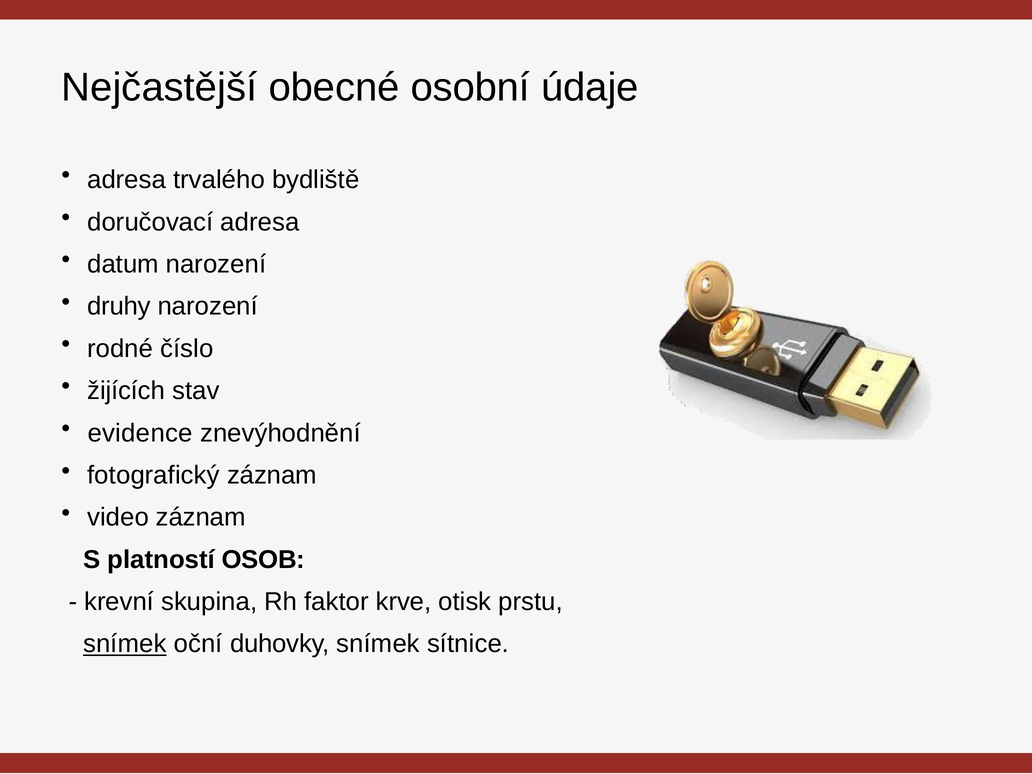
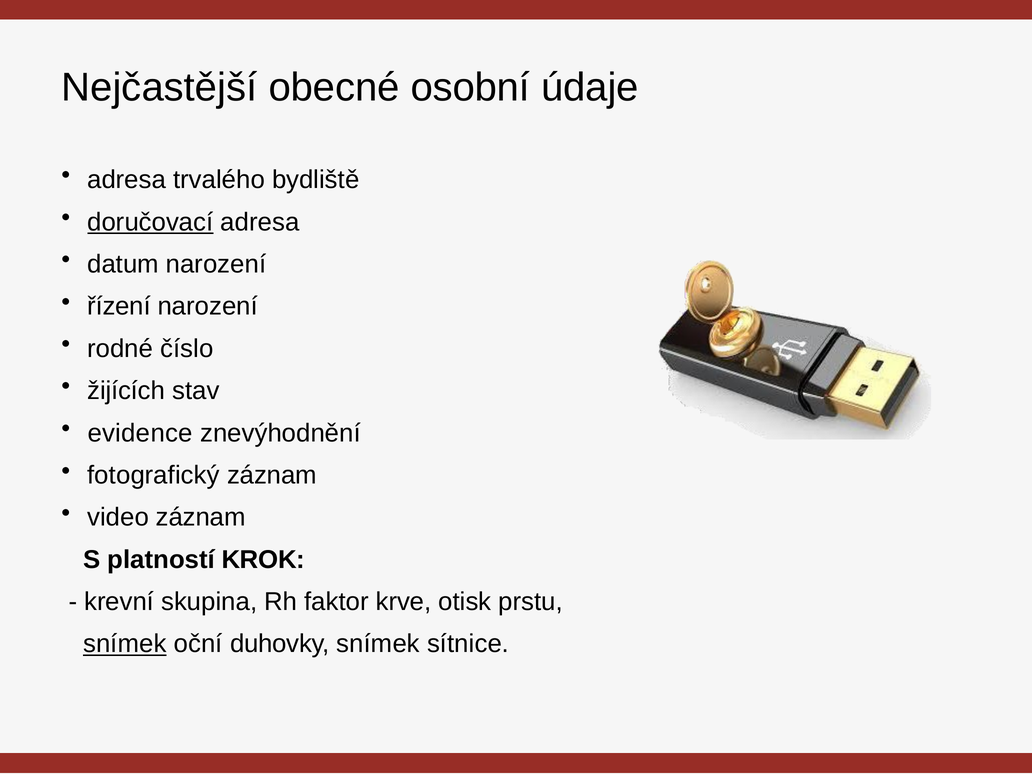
doručovací underline: none -> present (150, 222)
druhy: druhy -> řízení (119, 306)
OSOB: OSOB -> KROK (263, 560)
